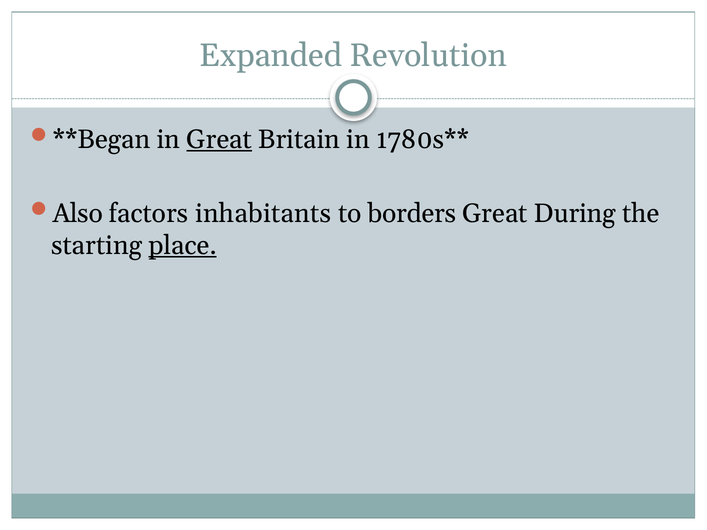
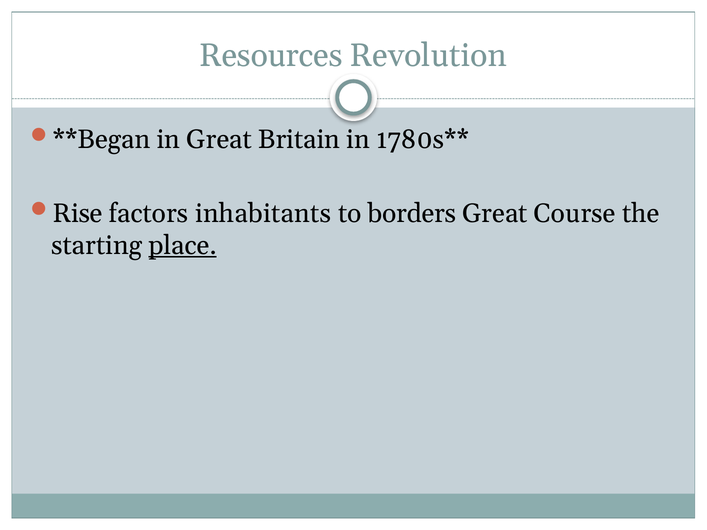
Expanded: Expanded -> Resources (271, 56)
Great underline: present -> none (219, 139)
Also: Also -> Rise (78, 214)
During: During -> Course (575, 214)
